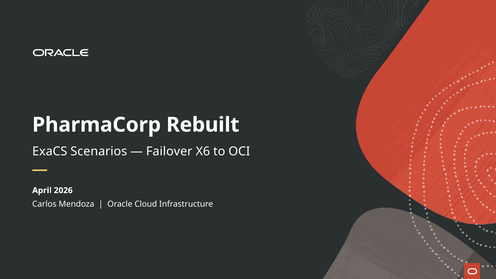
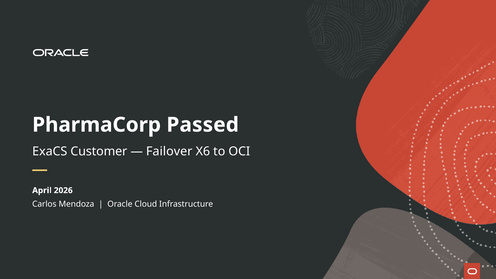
Rebuilt: Rebuilt -> Passed (203, 125)
Scenarios: Scenarios -> Customer (99, 152)
